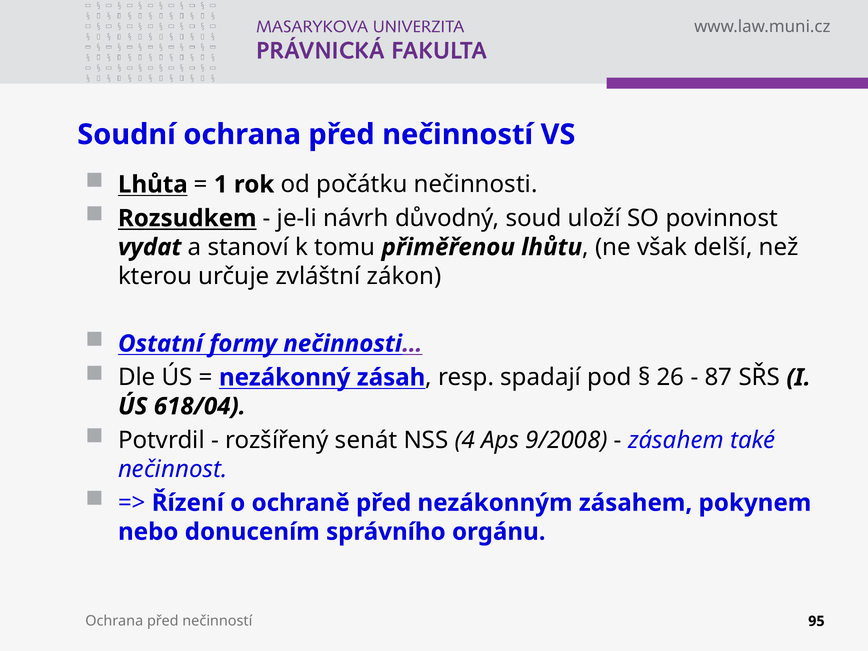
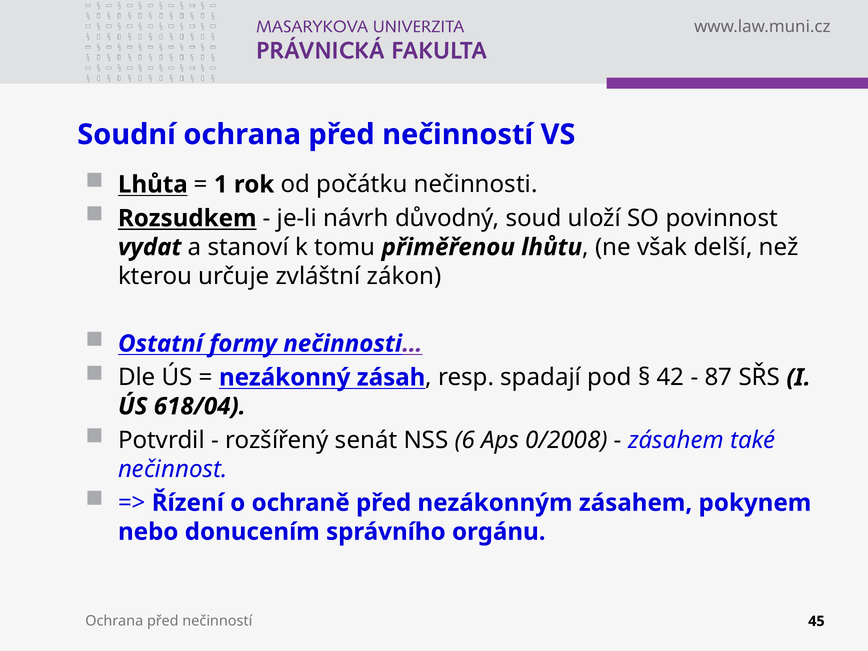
26: 26 -> 42 (670, 377)
4: 4 -> 6 (465, 440)
9/2008: 9/2008 -> 0/2008 (567, 440)
95: 95 -> 45 (816, 621)
